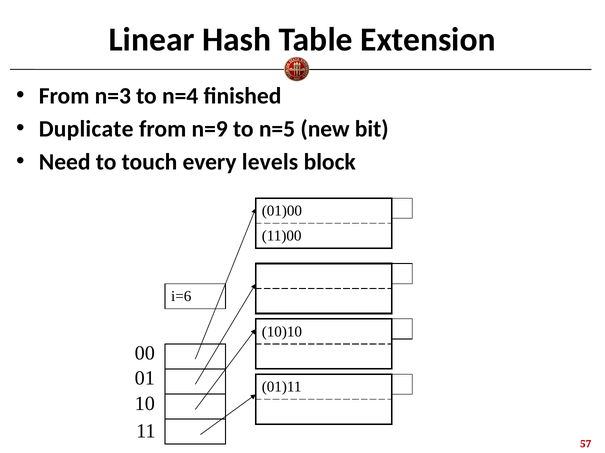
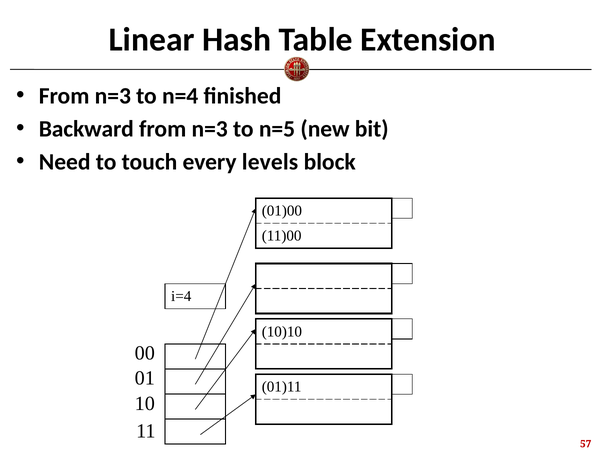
Duplicate: Duplicate -> Backward (86, 129)
n=9: n=9 -> n=3 (210, 129)
i=6: i=6 -> i=4 (181, 297)
